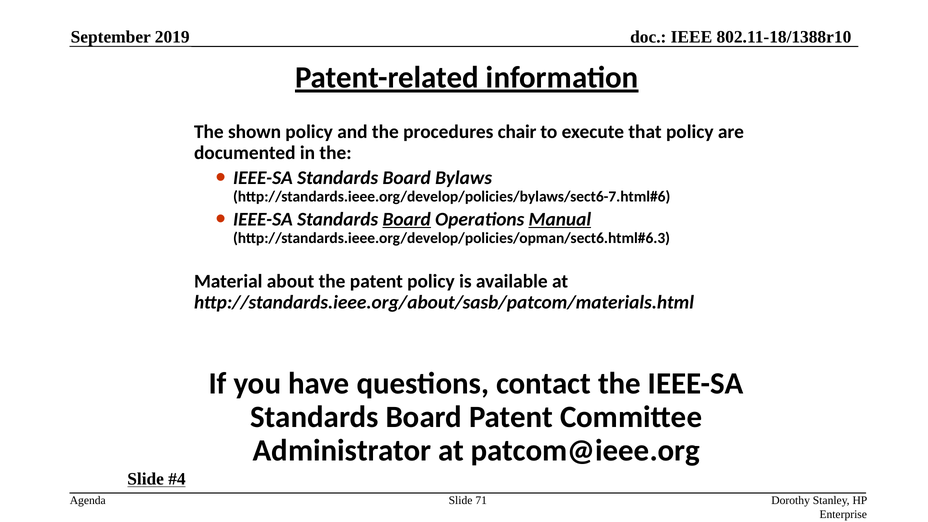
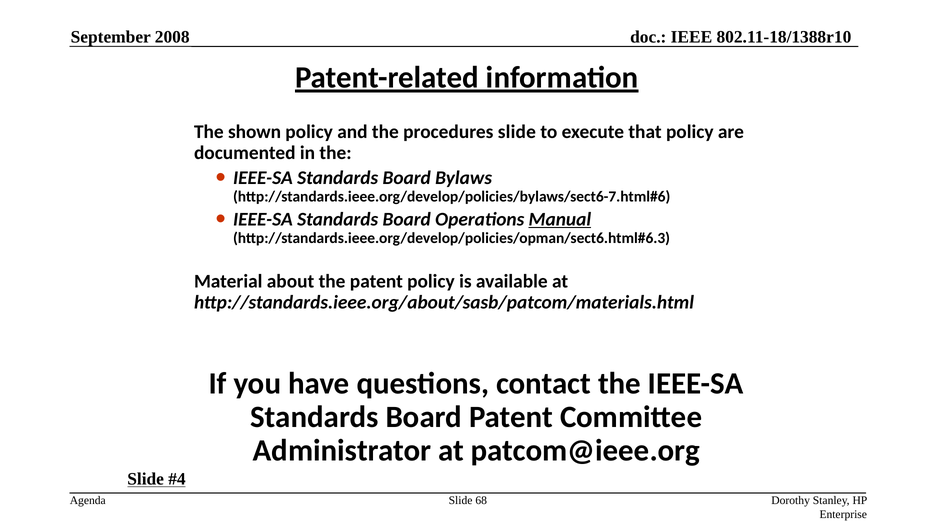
2019: 2019 -> 2008 (172, 37)
procedures chair: chair -> slide (517, 132)
Board underline: present -> none (407, 219)
71: 71 -> 68 (481, 501)
